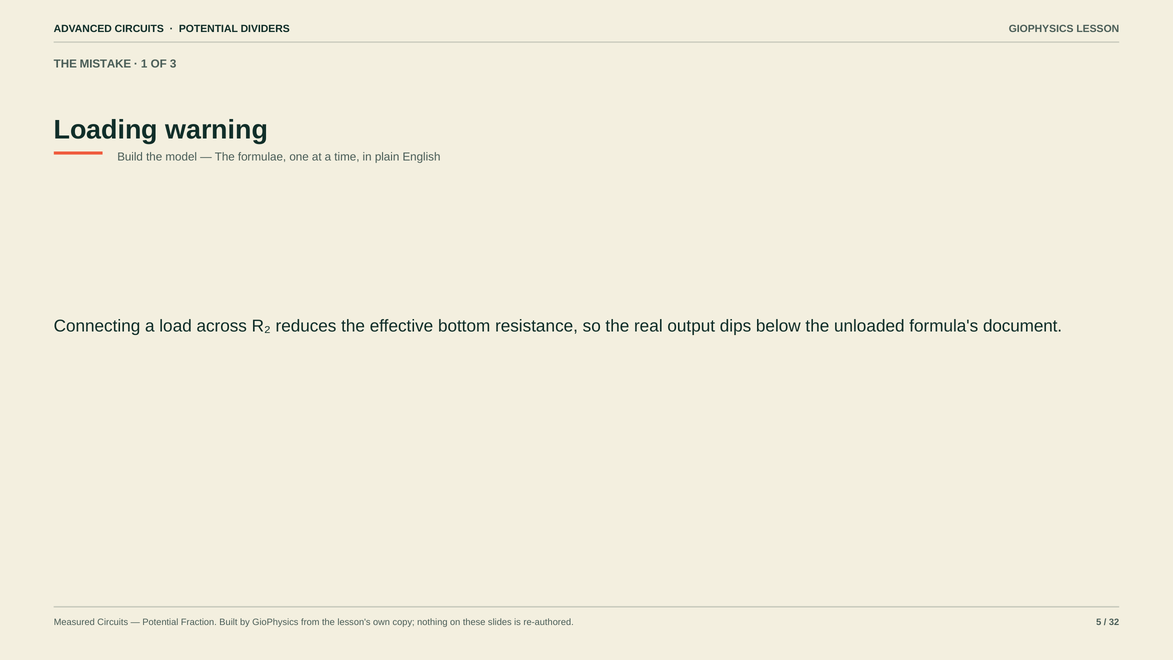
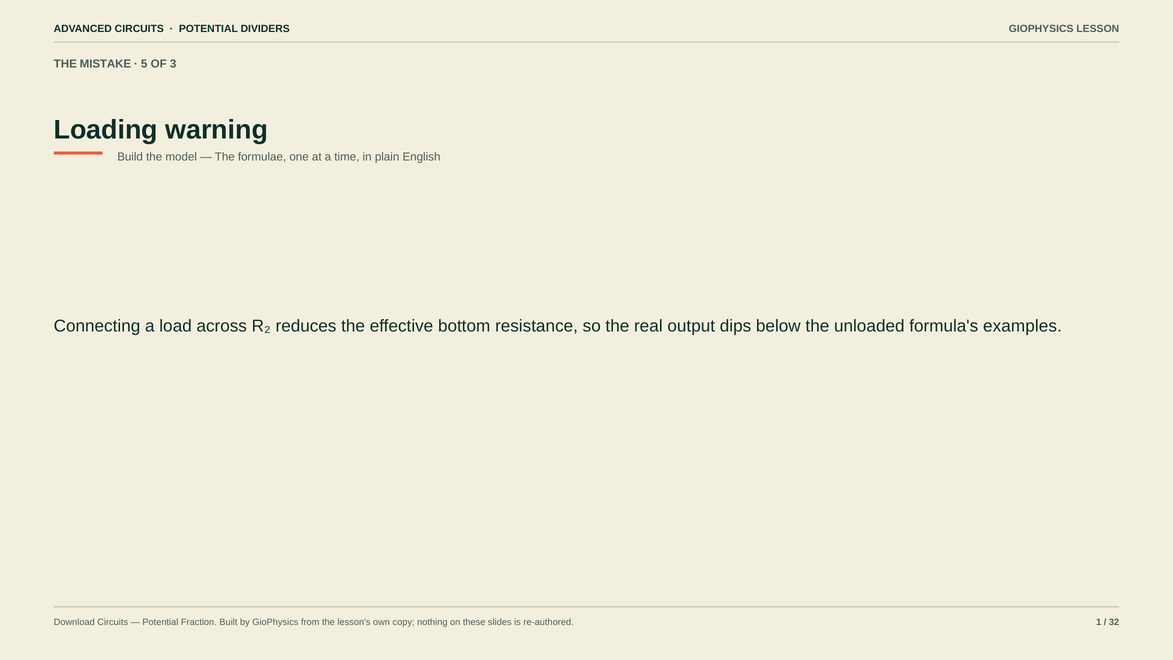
1: 1 -> 5 (144, 64)
document: document -> examples (1022, 326)
Measured: Measured -> Download (74, 622)
5: 5 -> 1 (1099, 622)
